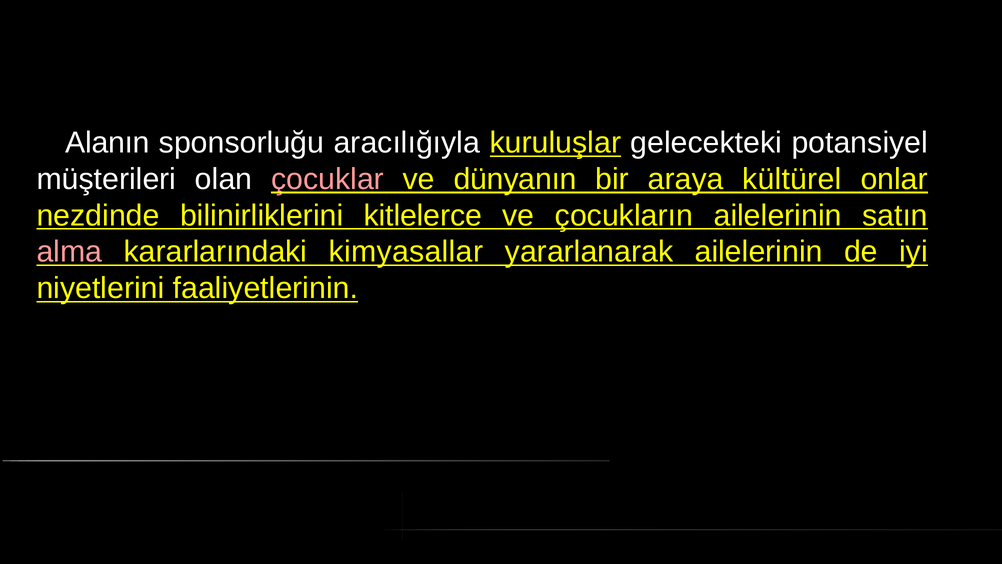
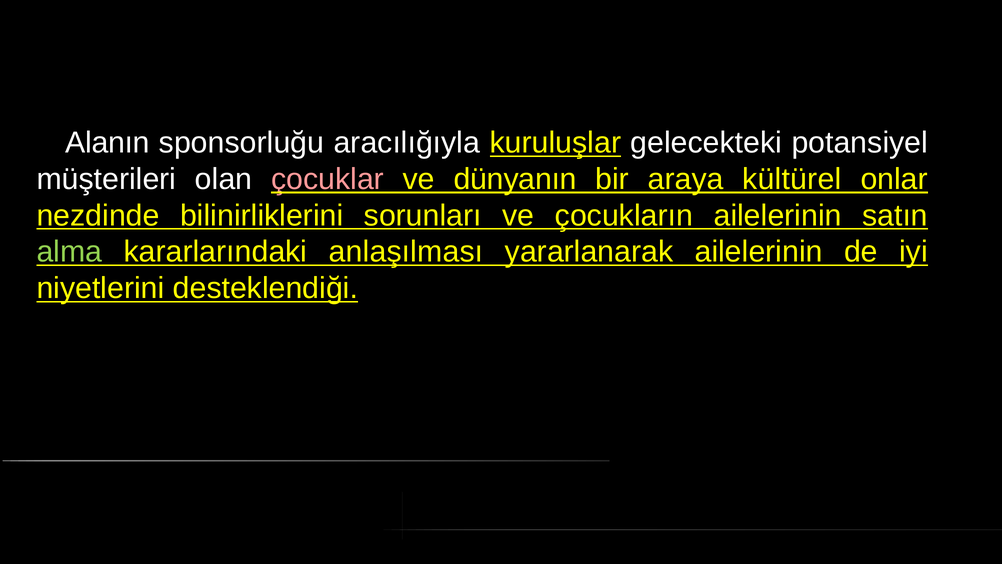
kitlelerce: kitlelerce -> sorunları (423, 215)
alma colour: pink -> light green (69, 252)
kimyasallar: kimyasallar -> anlaşılması (406, 252)
faaliyetlerinin: faaliyetlerinin -> desteklendiği (265, 288)
